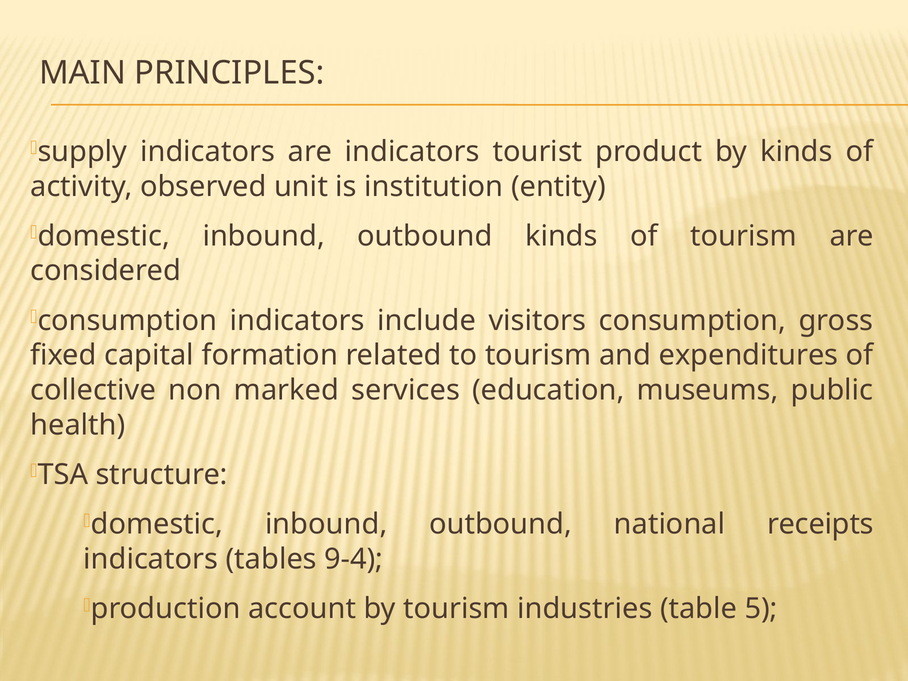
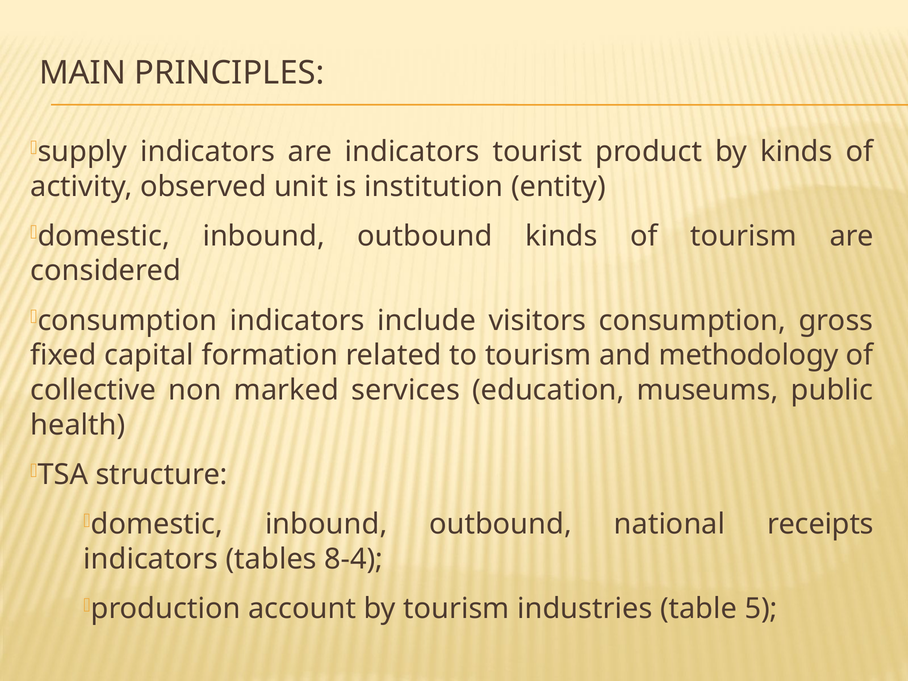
expenditures: expenditures -> methodology (749, 355)
9-4: 9-4 -> 8-4 (354, 559)
